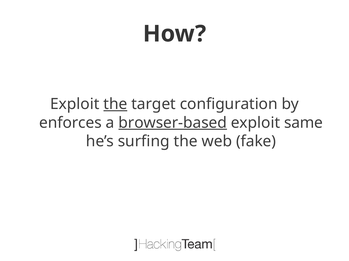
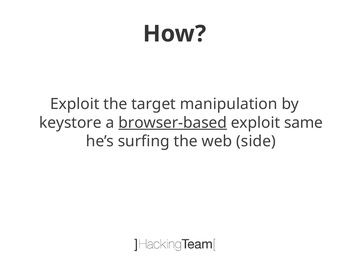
the underline: present -> none (115, 104)
configuration: configuration -> manipulation (229, 104)
enforces: enforces -> keystore (70, 123)
fake: fake -> side (256, 142)
